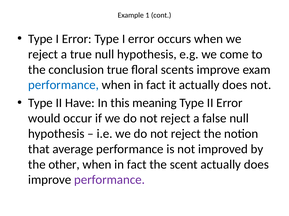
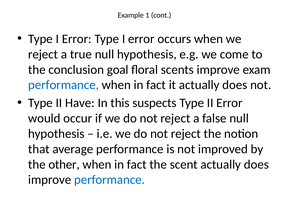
conclusion true: true -> goal (118, 70)
meaning: meaning -> suspects (155, 103)
performance colour: purple -> blue (109, 180)
